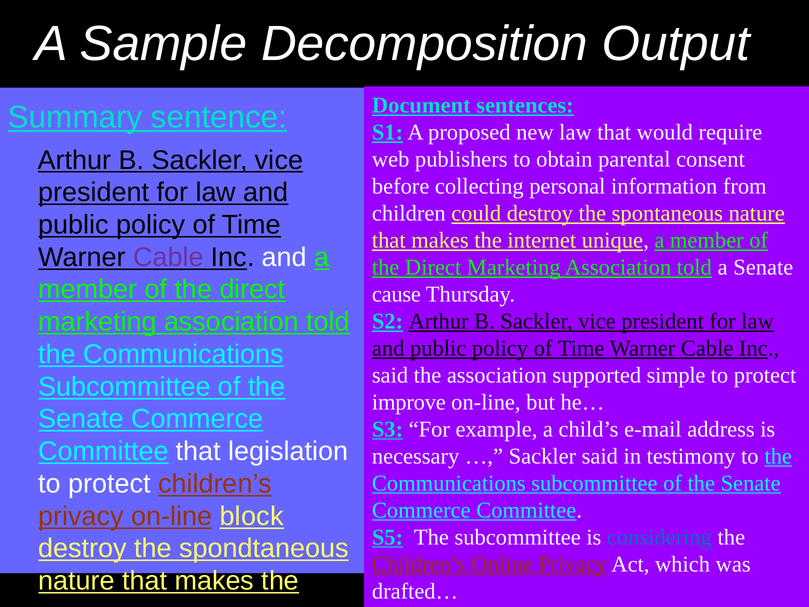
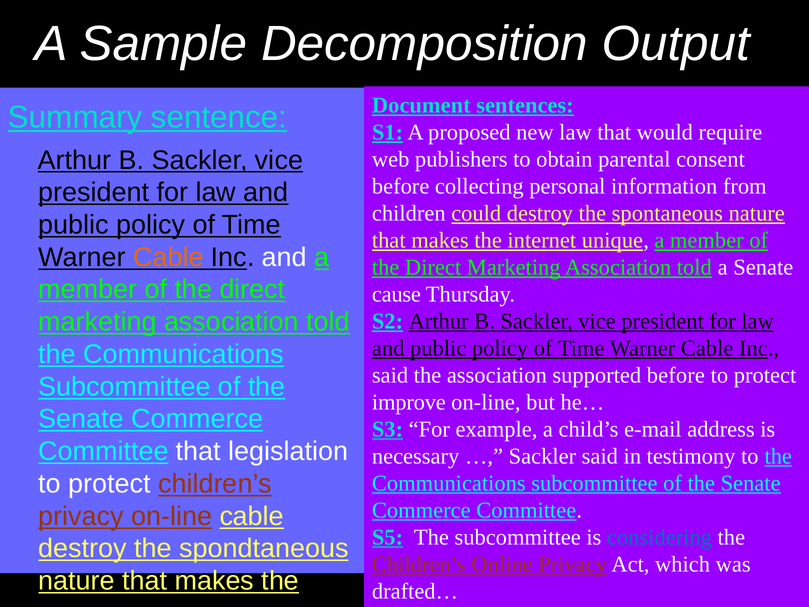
Cable colour: purple -> orange (168, 257)
supported simple: simple -> before (676, 375)
on-line block: block -> cable (252, 516)
